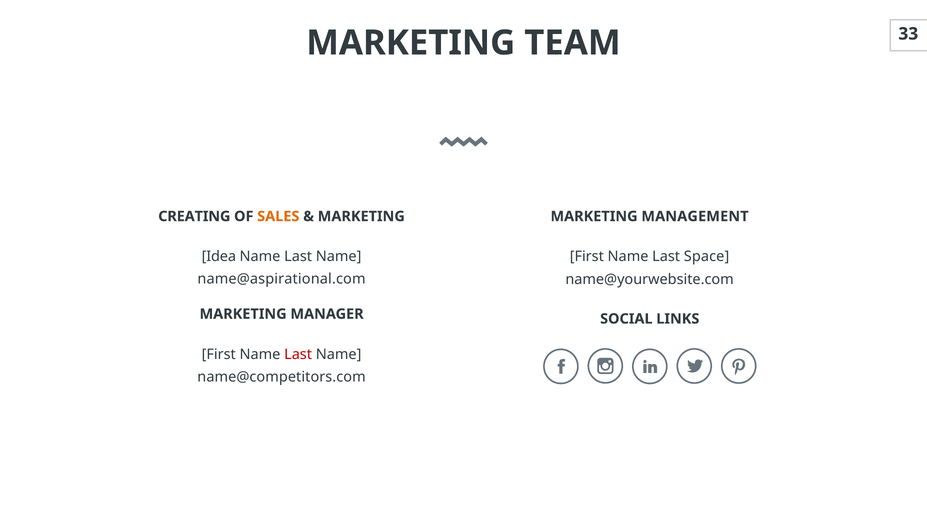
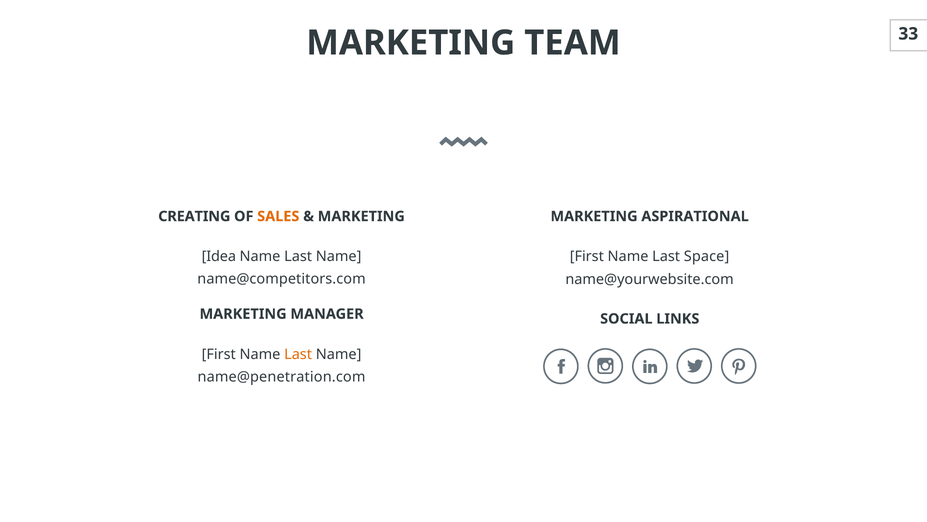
MANAGEMENT: MANAGEMENT -> ASPIRATIONAL (695, 216)
name@aspirational.com: name@aspirational.com -> name@competitors.com (282, 279)
Last colour: red -> orange (298, 354)
name@competitors.com: name@competitors.com -> name@penetration.com (281, 377)
